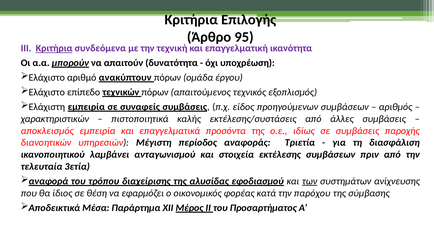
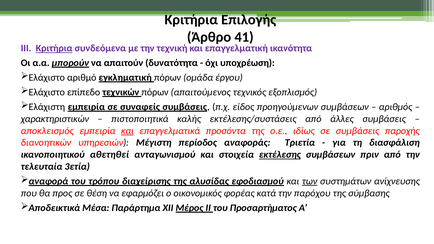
95: 95 -> 41 (244, 37)
ανακύπτουν: ανακύπτουν -> εγκληματική (125, 78)
και underline: none -> present (127, 131)
λαμβάνει: λαμβάνει -> αθετηθεί (109, 155)
εκτέλεσης underline: none -> present (280, 155)
ίδιος: ίδιος -> προς (62, 193)
